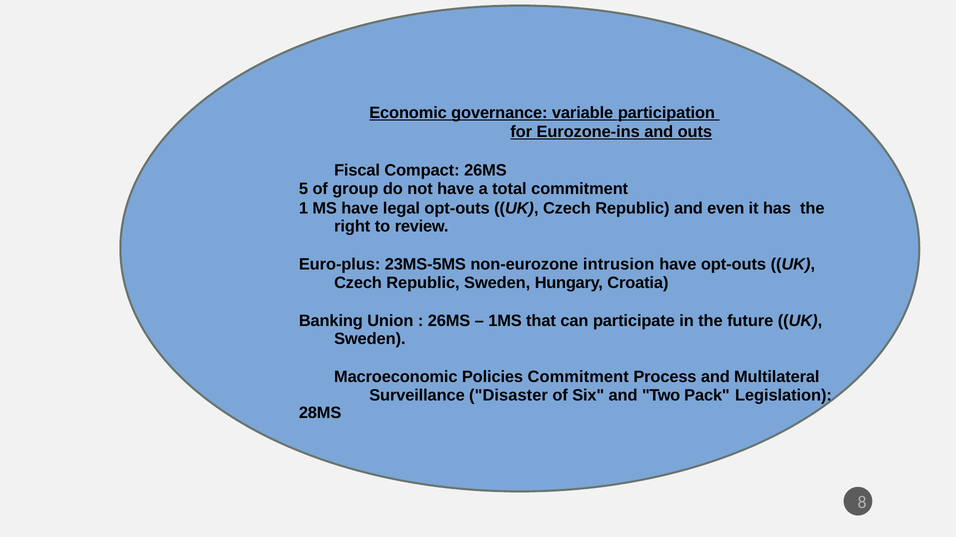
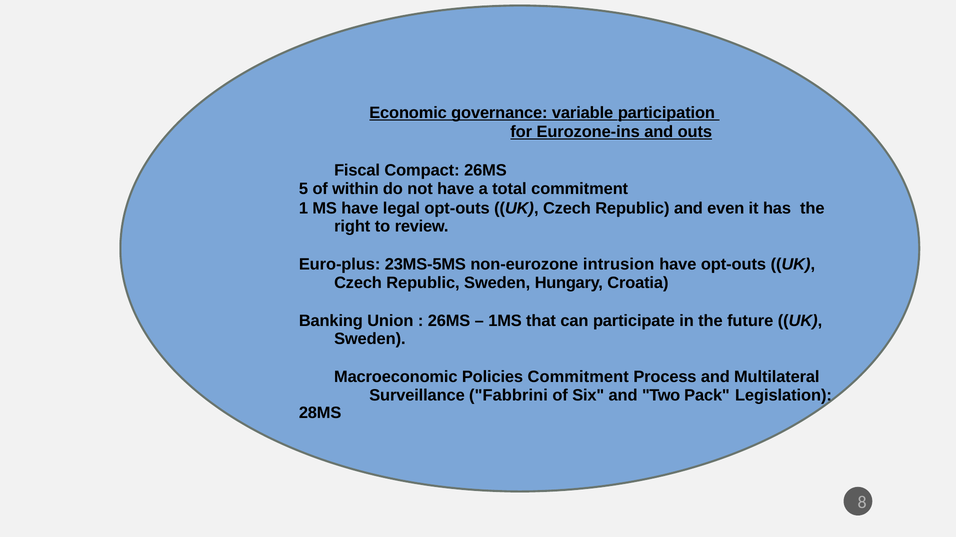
group: group -> within (355, 189)
Disaster: Disaster -> Fabbrini (508, 395)
